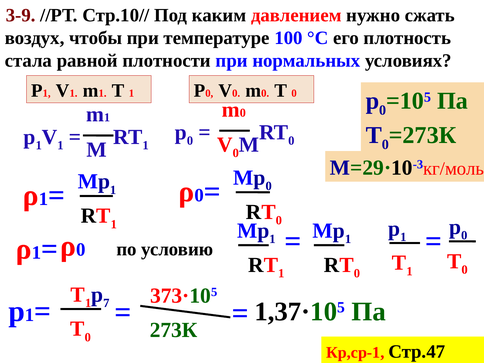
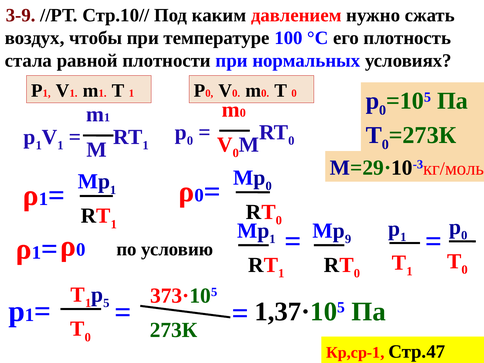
1: 1 -> 9 (348, 239)
7: 7 -> 5 (106, 303)
